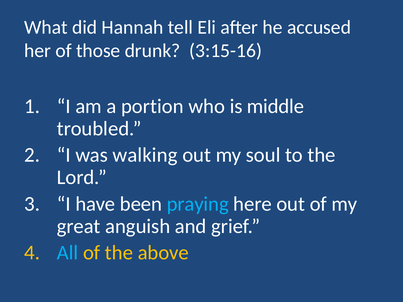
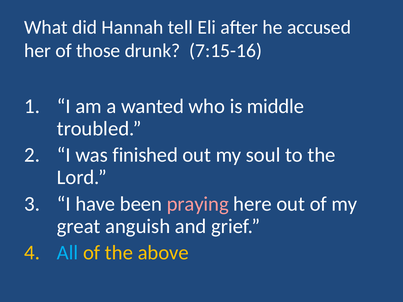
3:15-16: 3:15-16 -> 7:15-16 (226, 51)
portion: portion -> wanted (152, 107)
walking: walking -> finished (145, 155)
praying colour: light blue -> pink (198, 204)
